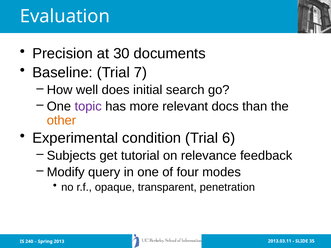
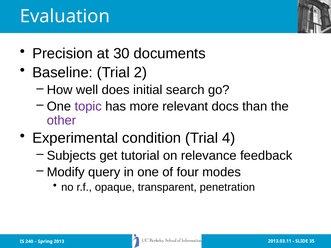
7: 7 -> 2 (140, 73)
other colour: orange -> purple (61, 120)
6: 6 -> 4 (229, 138)
